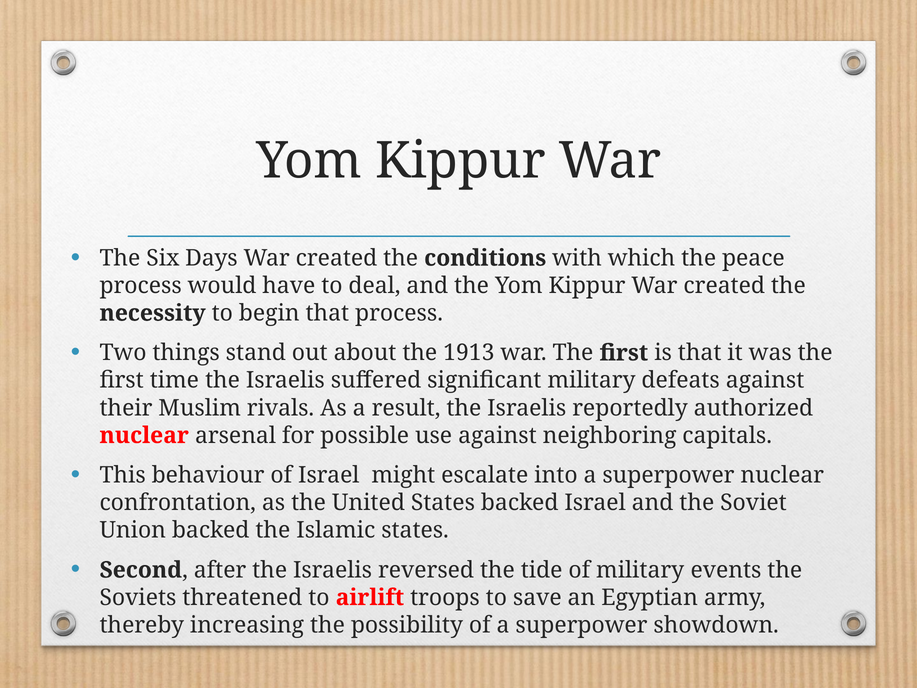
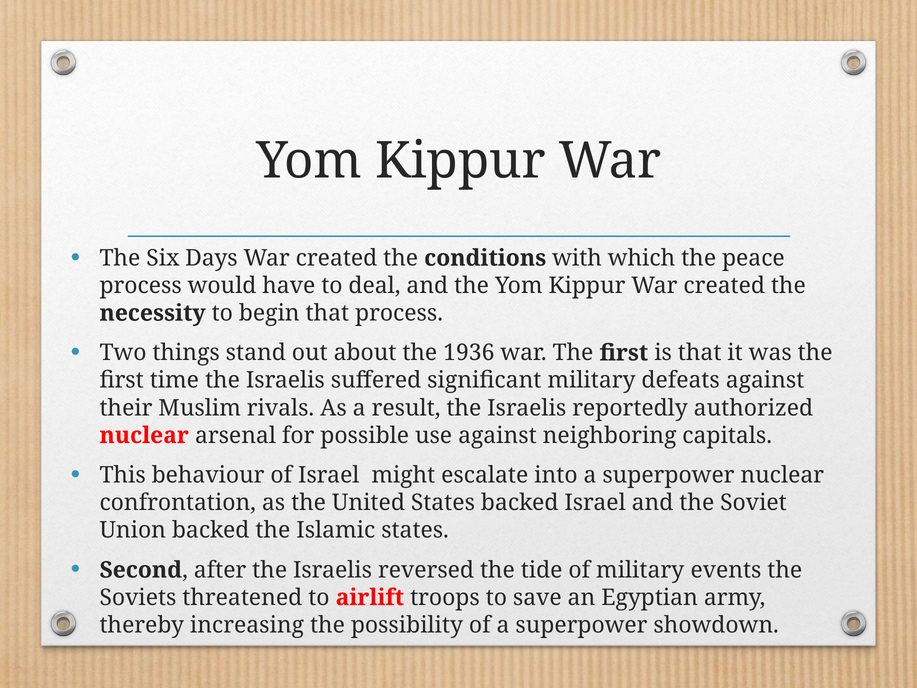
1913: 1913 -> 1936 (469, 353)
